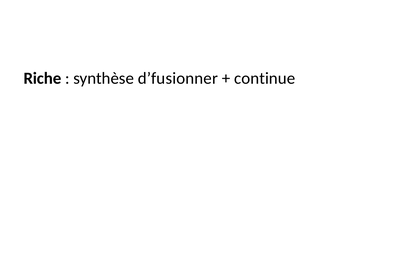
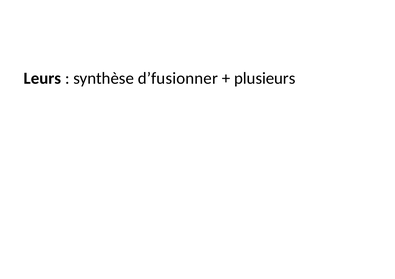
Riche: Riche -> Leurs (42, 78)
continue: continue -> plusieurs (265, 78)
